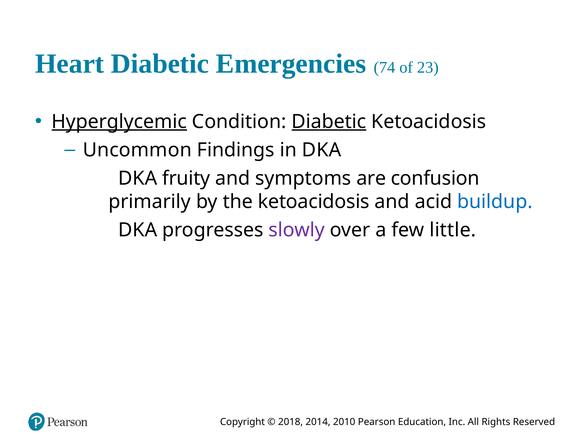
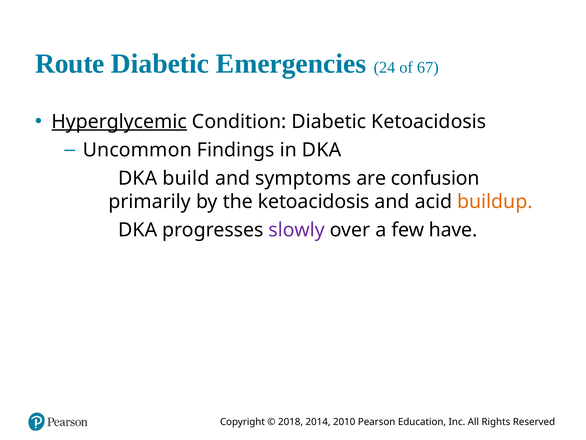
Heart: Heart -> Route (70, 64)
74: 74 -> 24 (384, 67)
23: 23 -> 67 (428, 67)
Diabetic underline: present -> none (329, 122)
fruity: fruity -> build (186, 178)
buildup colour: blue -> orange (495, 202)
little: little -> have (453, 230)
